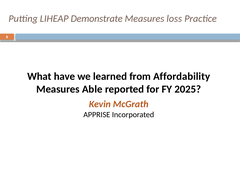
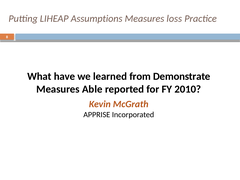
Demonstrate: Demonstrate -> Assumptions (97, 19)
Affordability: Affordability -> Demonstrate (182, 76)
2025: 2025 -> 2010 (188, 89)
